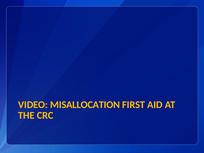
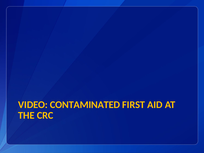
MISALLOCATION: MISALLOCATION -> CONTAMINATED (85, 105)
